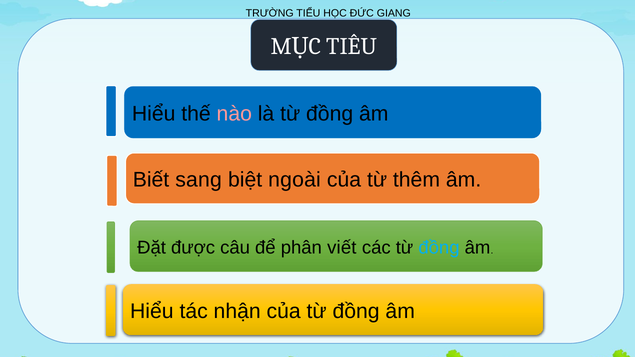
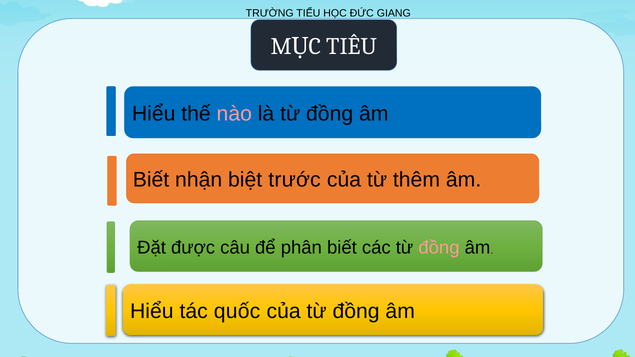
sang: sang -> nhận (199, 180)
ngoài: ngoài -> trước (295, 180)
phân viết: viết -> biết (342, 248)
đồng colour: light blue -> pink (439, 248)
nhận: nhận -> quốc (237, 311)
